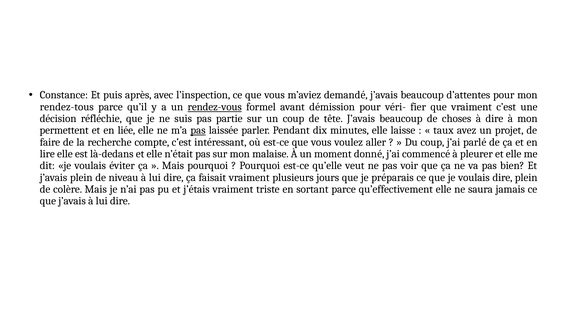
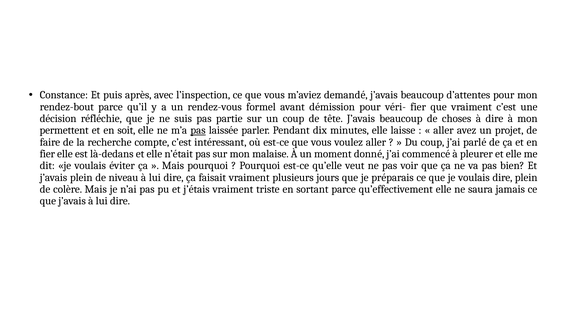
rendez-tous: rendez-tous -> rendez-bout (67, 107)
rendez-vous underline: present -> none (215, 107)
liée: liée -> soit (126, 131)
taux: taux -> aller (443, 131)
lire: lire -> fier (47, 154)
